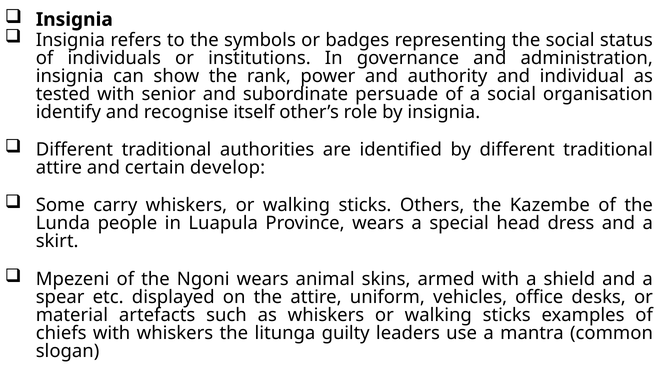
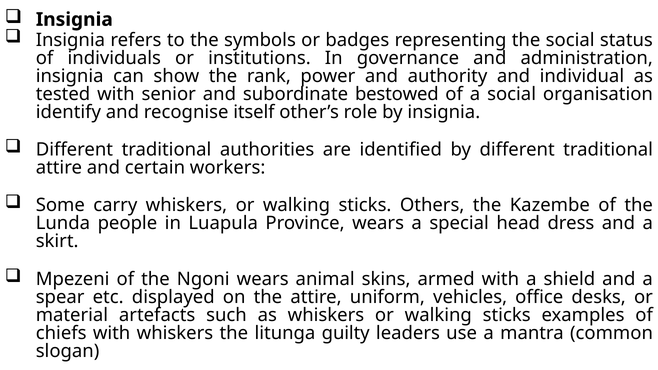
persuade: persuade -> bestowed (397, 94)
develop: develop -> workers (228, 168)
